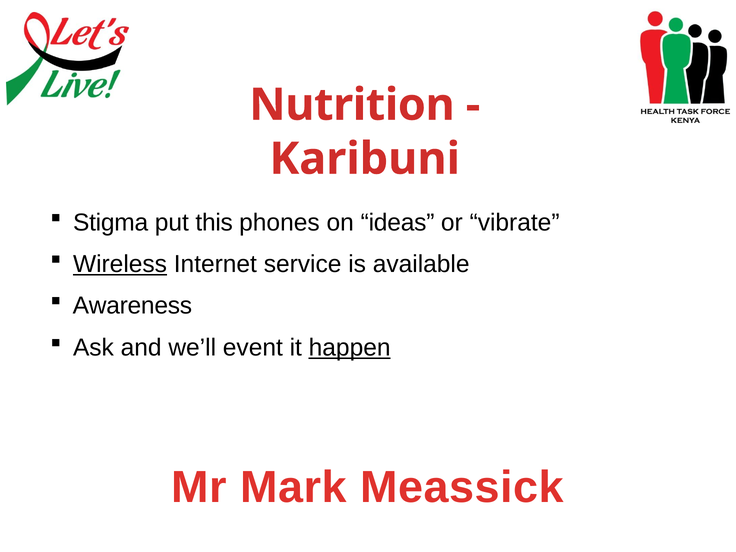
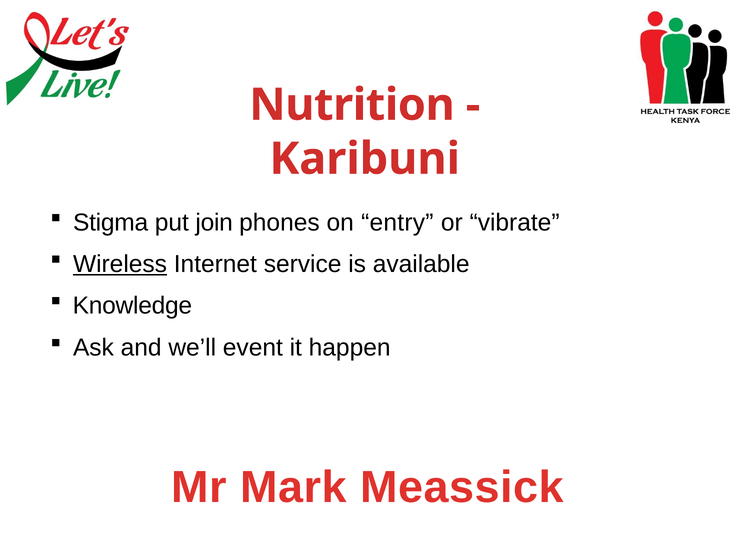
this: this -> join (214, 222)
ideas: ideas -> entry (397, 222)
Awareness: Awareness -> Knowledge (132, 306)
happen underline: present -> none (350, 348)
